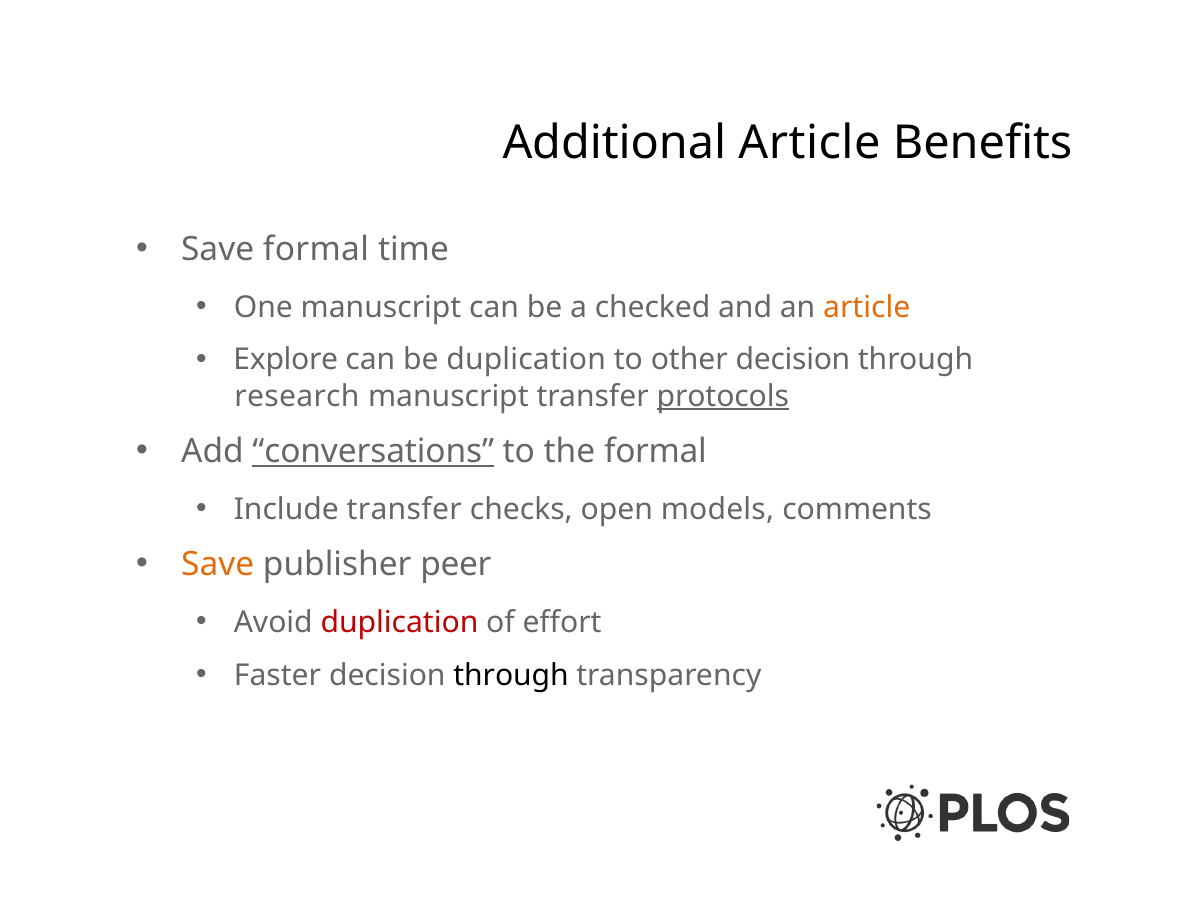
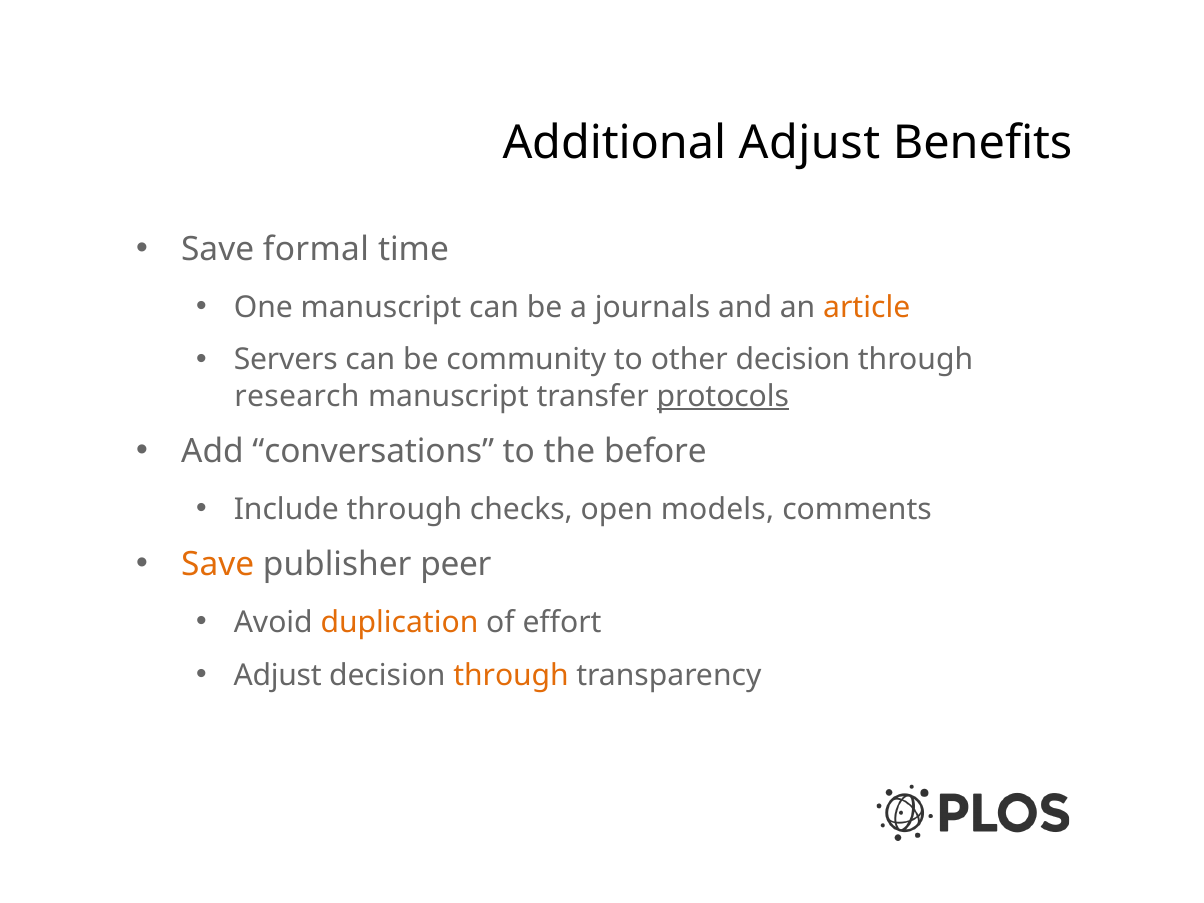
Additional Article: Article -> Adjust (809, 143)
checked: checked -> journals (652, 307)
Explore: Explore -> Servers (286, 360)
be duplication: duplication -> community (526, 360)
conversations underline: present -> none (373, 451)
the formal: formal -> before (655, 451)
Include transfer: transfer -> through (404, 509)
duplication colour: red -> orange (399, 622)
Faster: Faster -> Adjust (278, 675)
through colour: black -> orange (511, 675)
